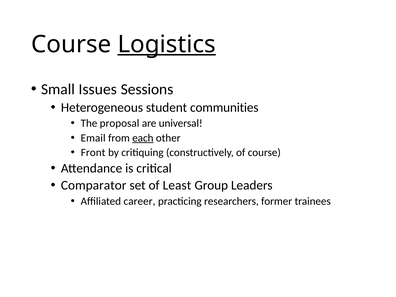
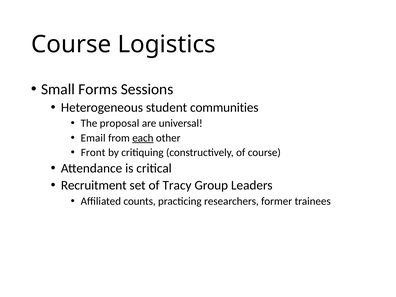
Logistics underline: present -> none (167, 44)
Issues: Issues -> Forms (98, 89)
Comparator: Comparator -> Recruitment (94, 185)
Least: Least -> Tracy (177, 185)
career: career -> counts (140, 201)
